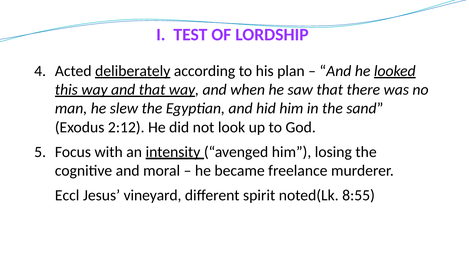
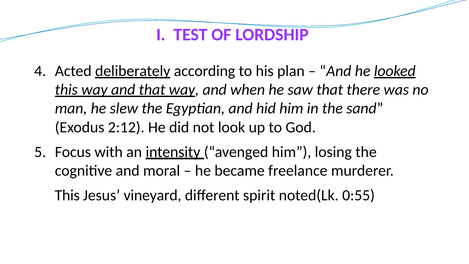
Eccl: Eccl -> This (67, 195)
8:55: 8:55 -> 0:55 (359, 195)
